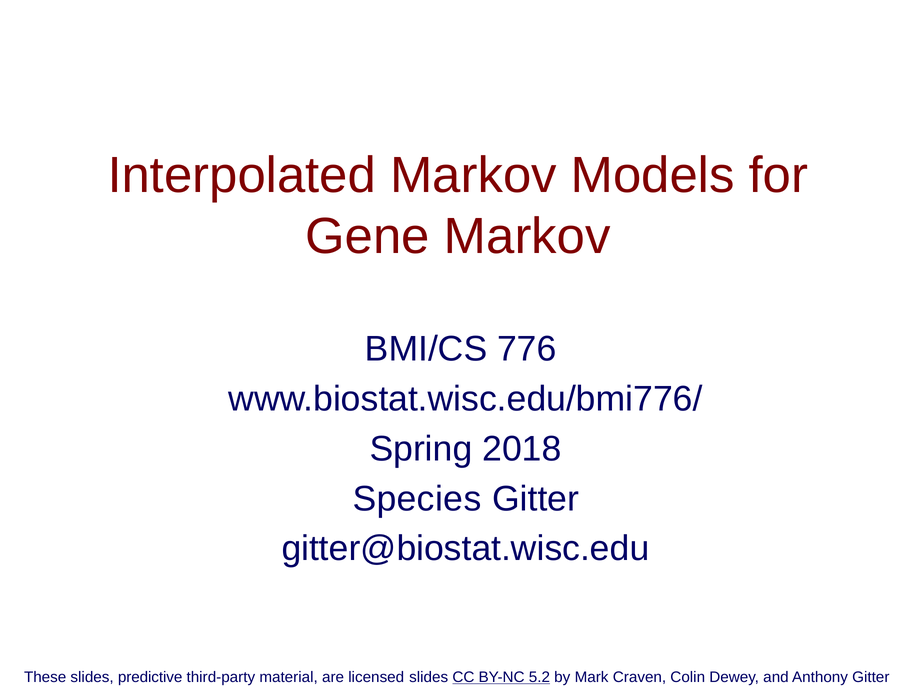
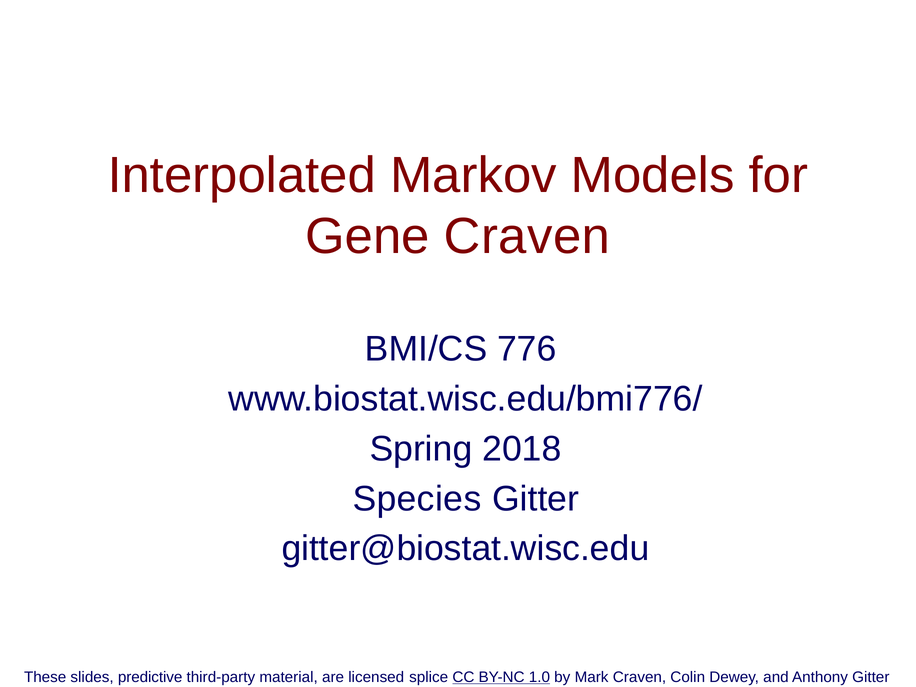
Gene Markov: Markov -> Craven (527, 236)
licensed slides: slides -> splice (429, 677)
5.2: 5.2 -> 1.0 (539, 677)
